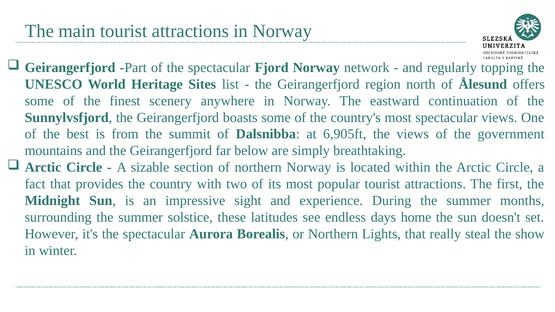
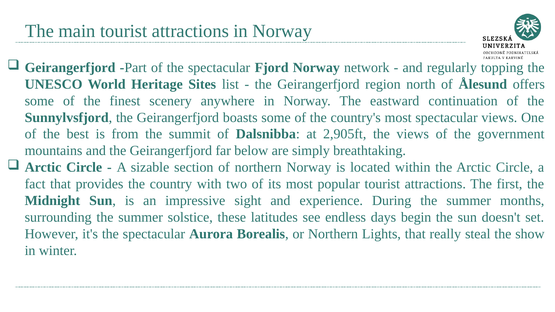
6,905ft: 6,905ft -> 2,905ft (345, 134)
home: home -> begin (416, 217)
